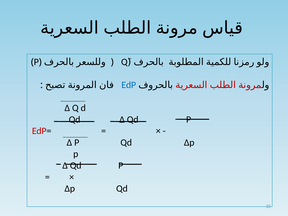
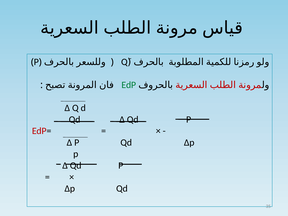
EdP colour: blue -> green (129, 85)
